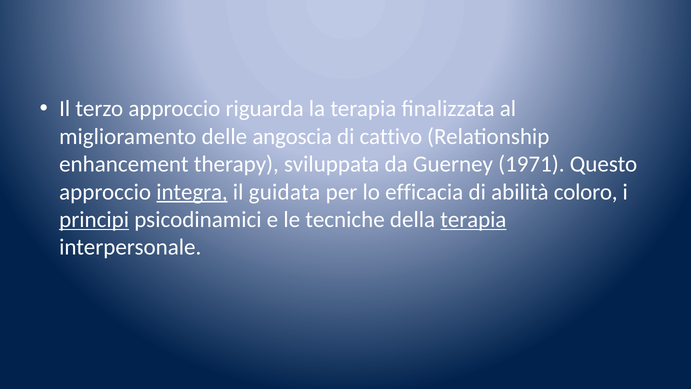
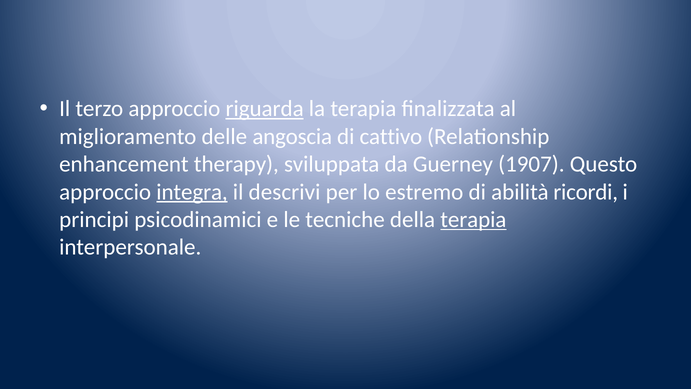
riguarda underline: none -> present (265, 109)
1971: 1971 -> 1907 (531, 164)
guidata: guidata -> descrivi (285, 192)
efficacia: efficacia -> estremo (424, 192)
coloro: coloro -> ricordi (586, 192)
principi underline: present -> none (94, 219)
